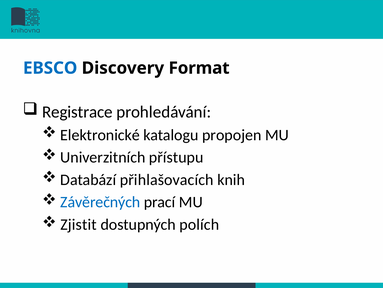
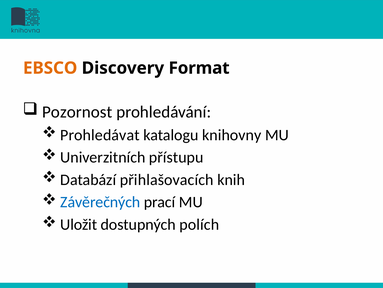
EBSCO colour: blue -> orange (50, 68)
Registrace: Registrace -> Pozornost (77, 112)
Elektronické: Elektronické -> Prohledávat (100, 135)
propojen: propojen -> knihovny (232, 135)
Zjistit: Zjistit -> Uložit (79, 224)
